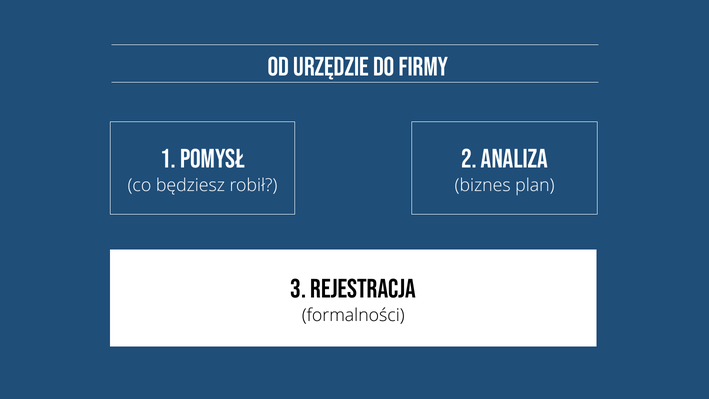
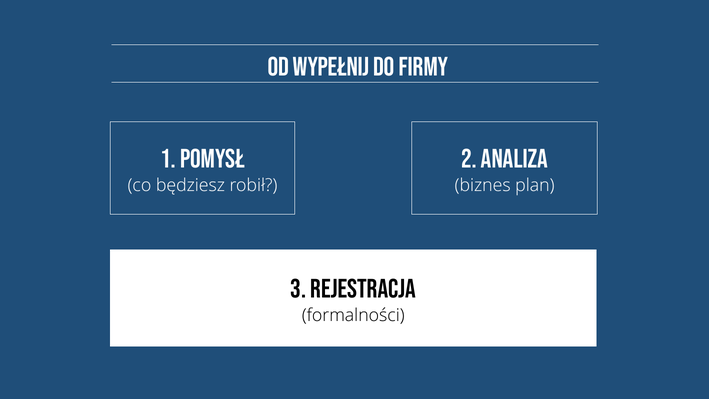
urzędzie: urzędzie -> wypełnij (331, 67)
